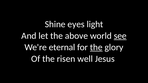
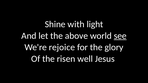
eyes: eyes -> with (76, 24)
eternal: eternal -> rejoice (62, 47)
the underline: present -> none (96, 47)
